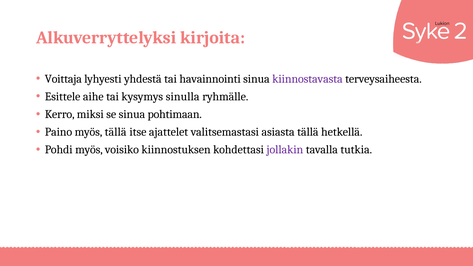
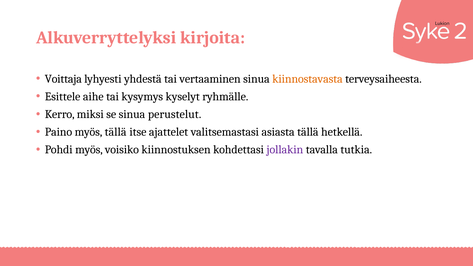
havainnointi: havainnointi -> vertaaminen (210, 79)
kiinnostavasta colour: purple -> orange (307, 79)
sinulla: sinulla -> kyselyt (183, 97)
pohtimaan: pohtimaan -> perustelut (175, 114)
